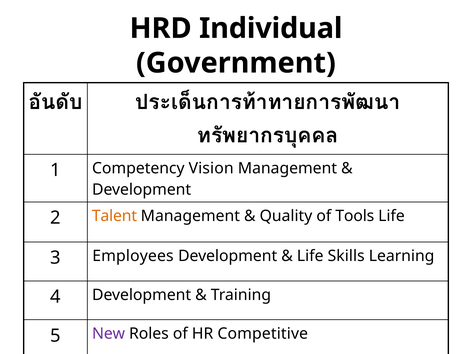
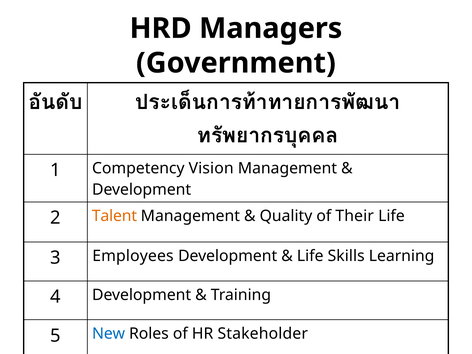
Individual: Individual -> Managers (271, 28)
Tools: Tools -> Their (355, 216)
New colour: purple -> blue (109, 334)
Competitive: Competitive -> Stakeholder (263, 334)
